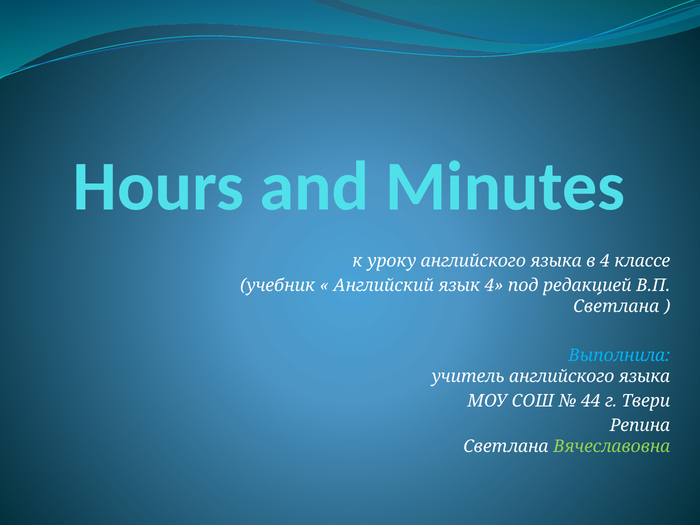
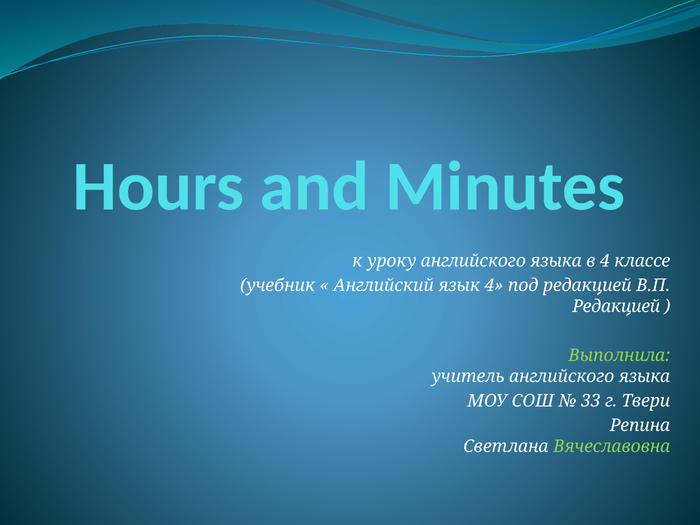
Светлана: Светлана -> Редакцией (616, 307)
Выполнила colour: light blue -> light green (619, 356)
44: 44 -> 33 (591, 401)
